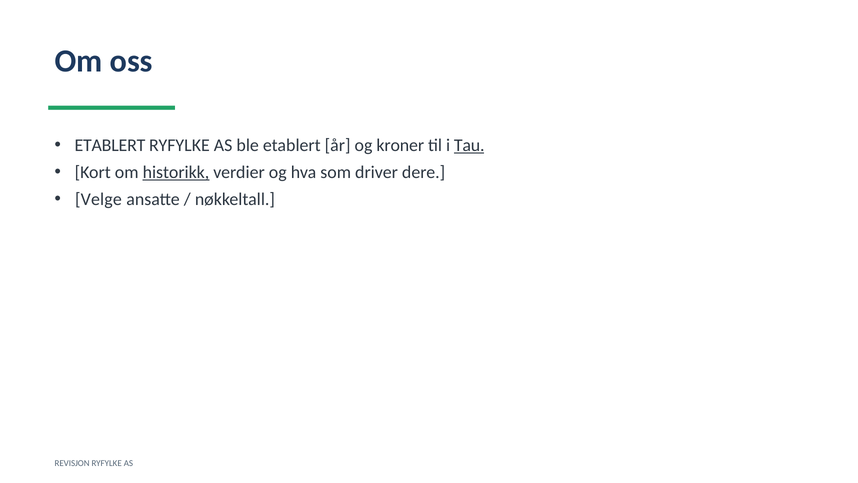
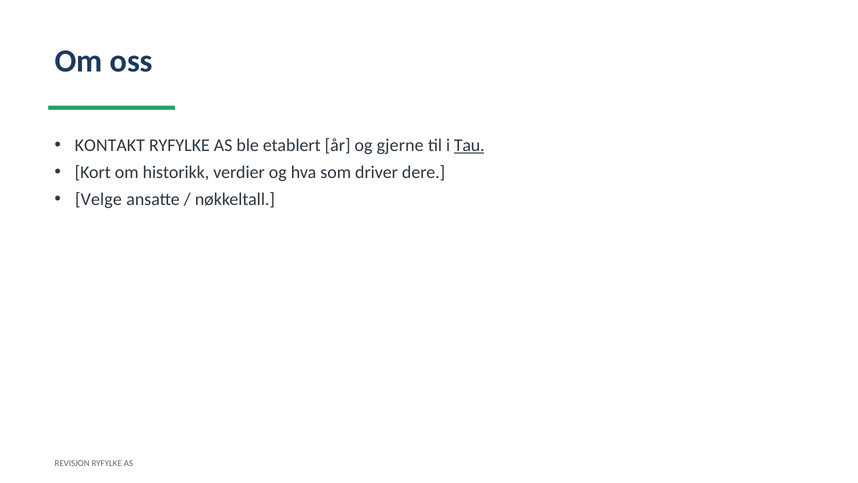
ETABLERT: ETABLERT -> KONTAKT (110, 145)
kroner: kroner -> gjerne (400, 145)
historikk underline: present -> none (176, 172)
